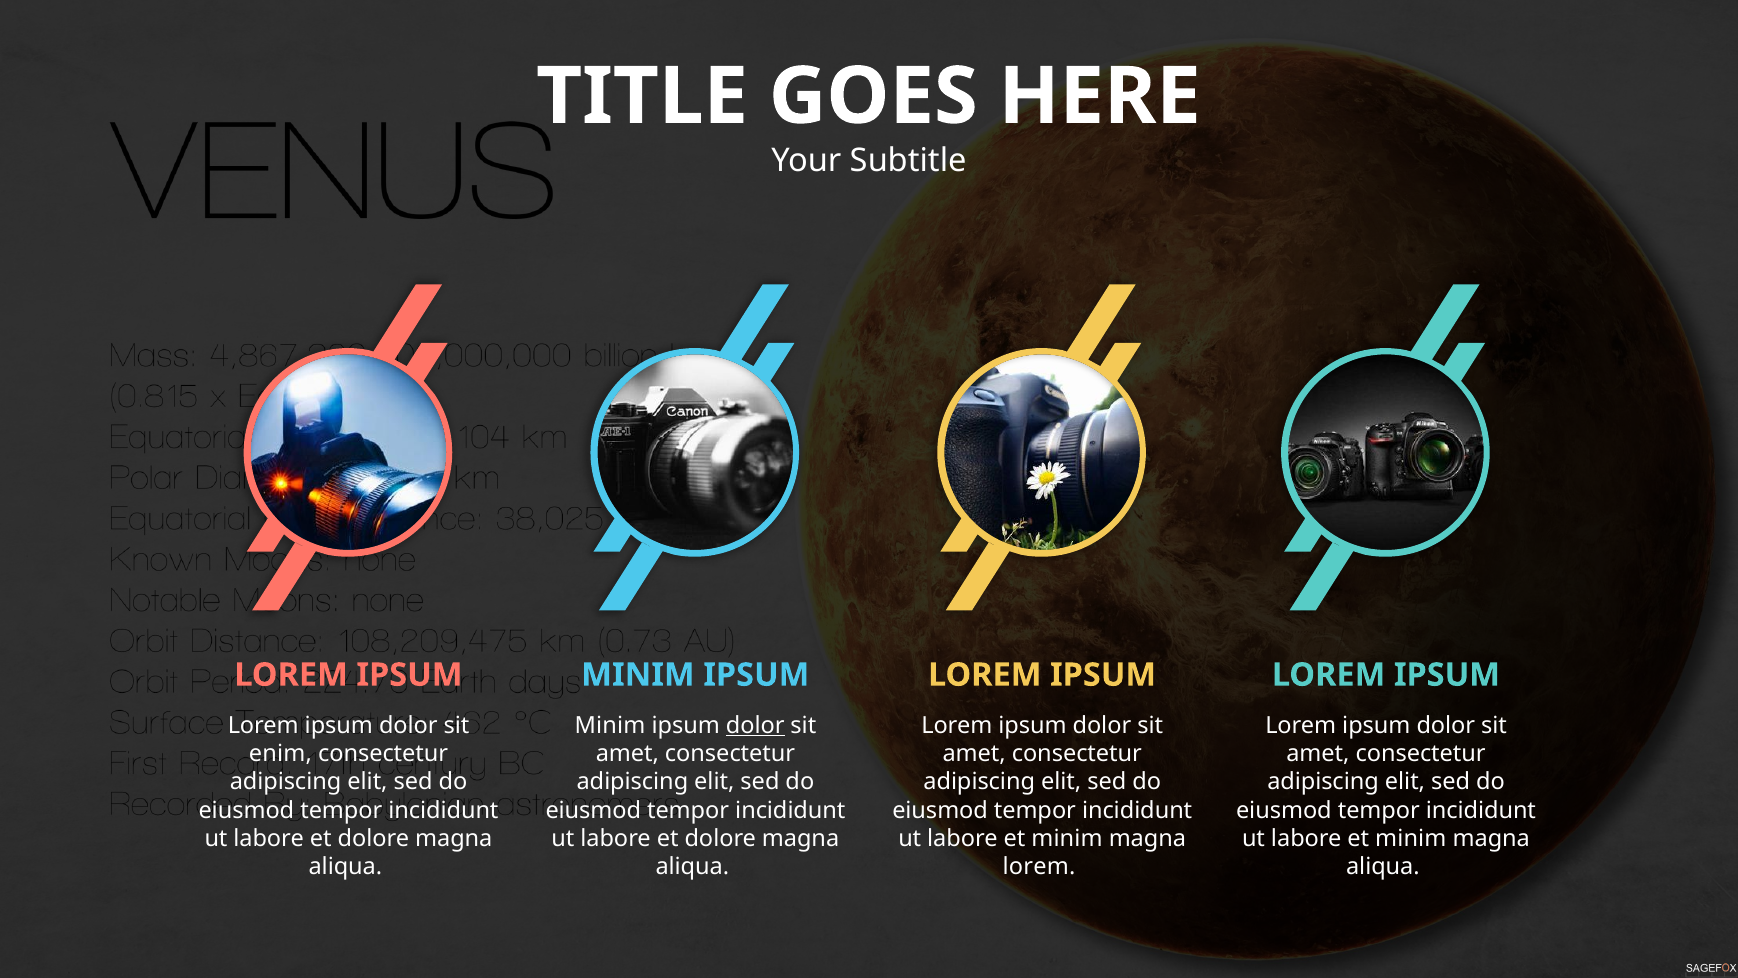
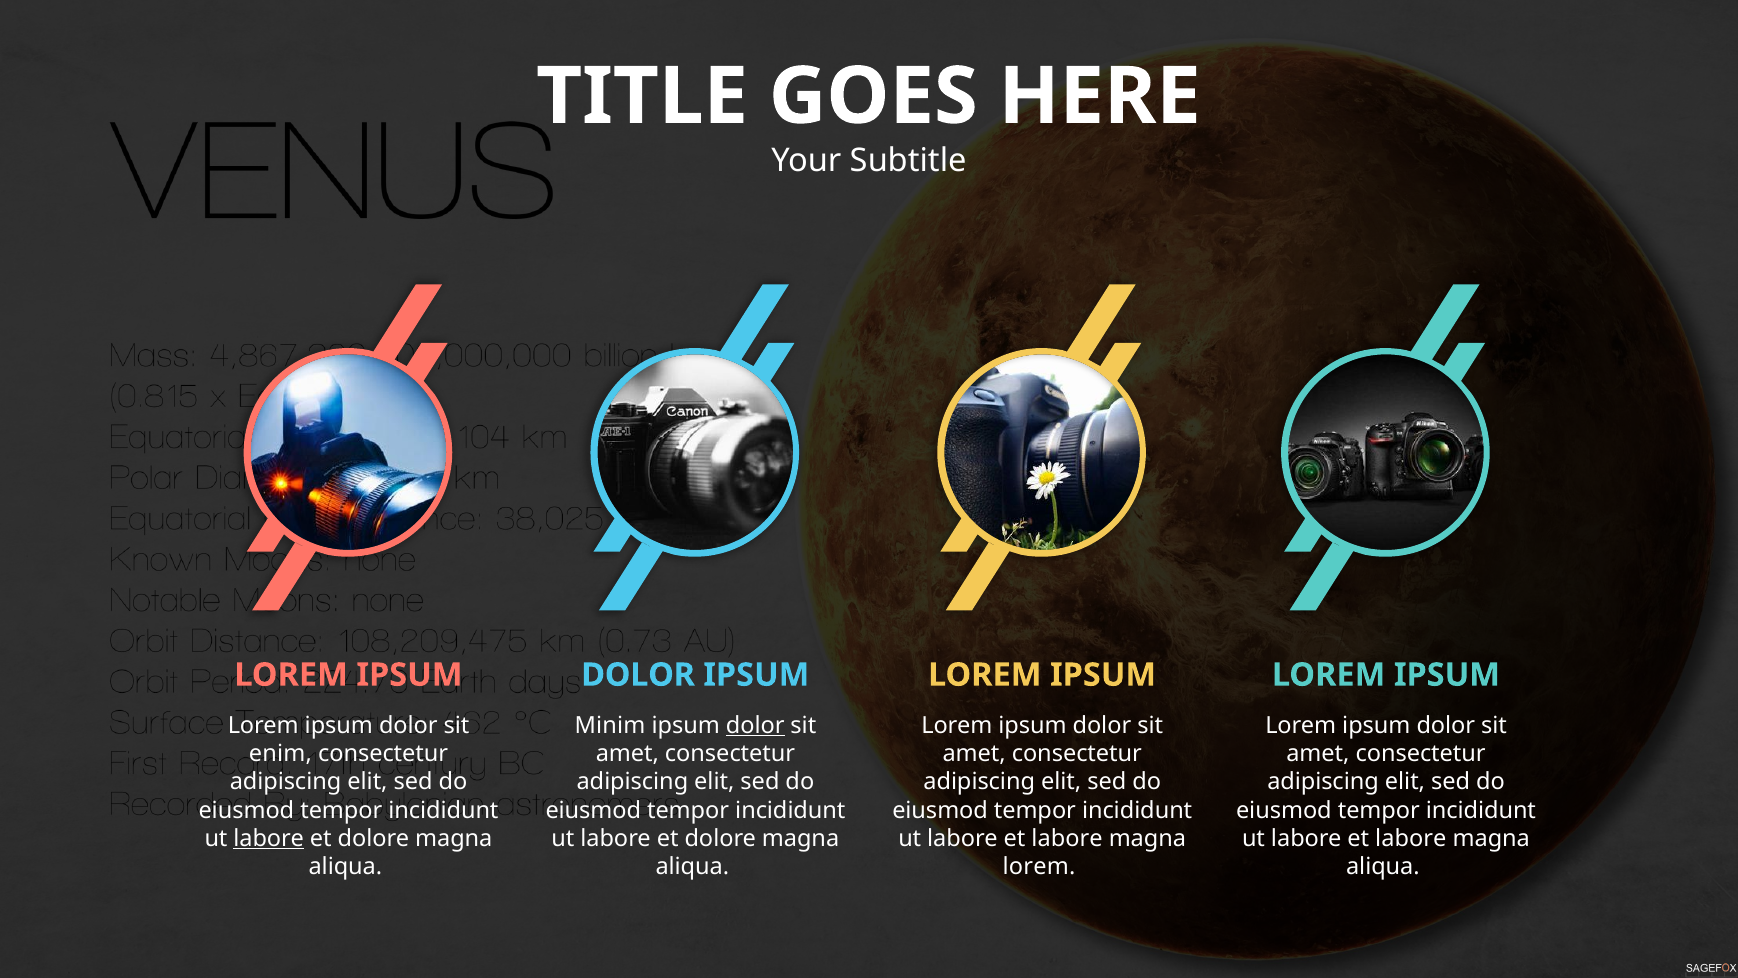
MINIM: MINIM -> DOLOR (638, 675)
labore underline: none -> present (269, 838)
minim: minim -> labore (1067, 838)
minim: minim -> labore (1411, 838)
